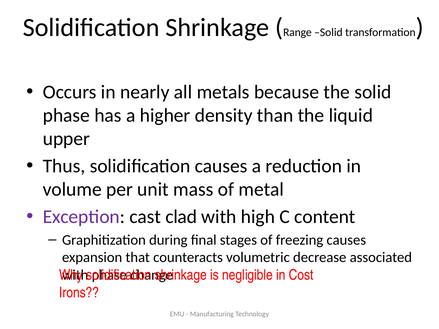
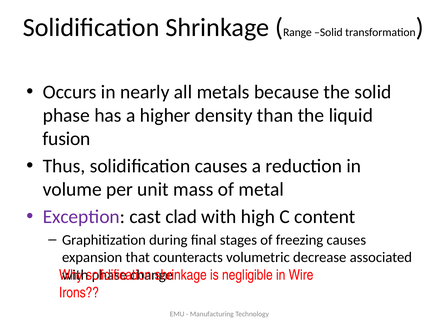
upper: upper -> fusion (66, 139)
Cost: Cost -> Wire (301, 275)
